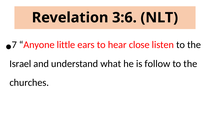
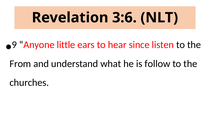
7: 7 -> 9 (14, 45)
close: close -> since (139, 45)
Israel: Israel -> From (20, 64)
